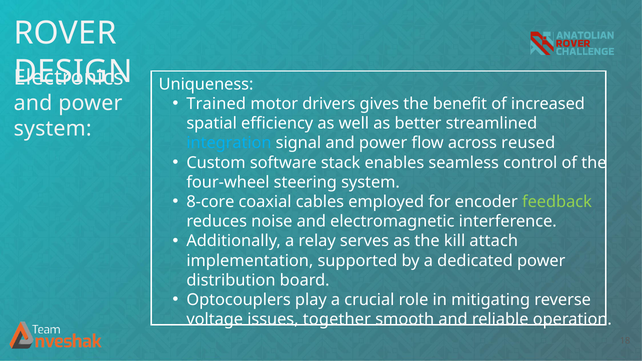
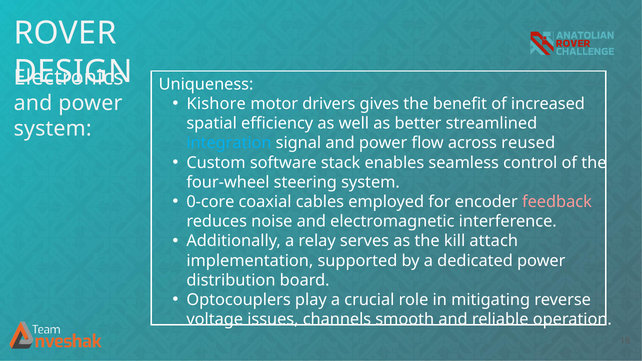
Trained: Trained -> Kishore (216, 104)
8-core: 8-core -> 0-core (210, 202)
feedback colour: light green -> pink (557, 202)
together: together -> channels (337, 320)
